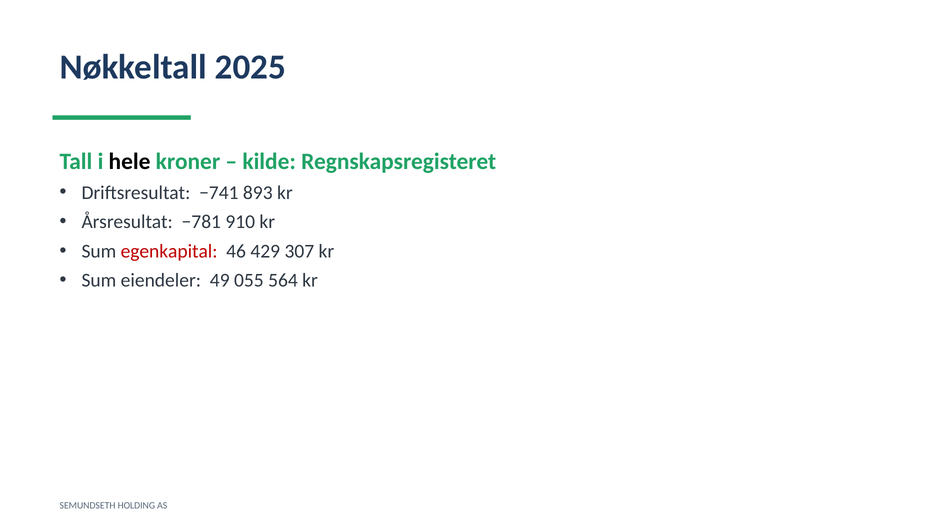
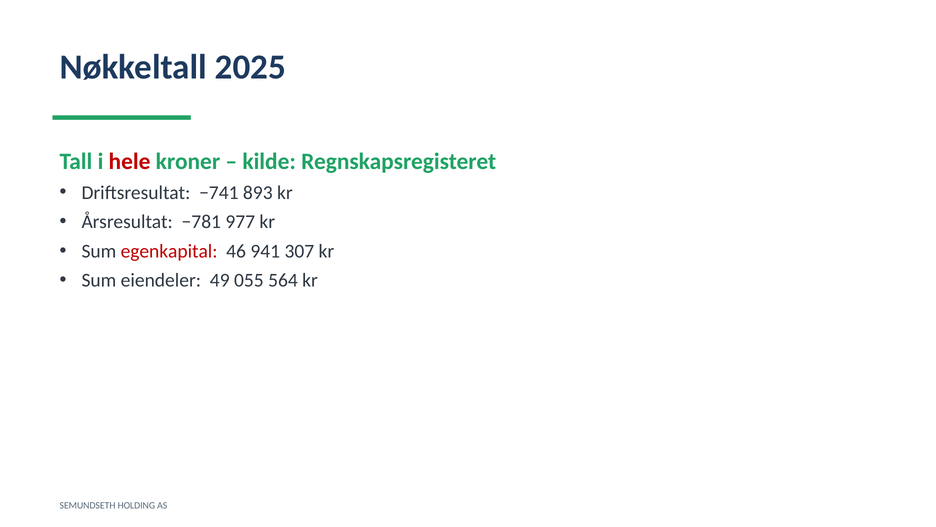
hele colour: black -> red (130, 161)
910: 910 -> 977 (240, 222)
429: 429 -> 941 (265, 251)
